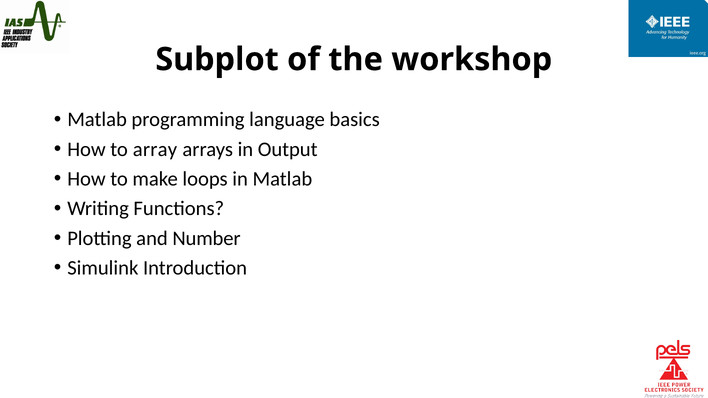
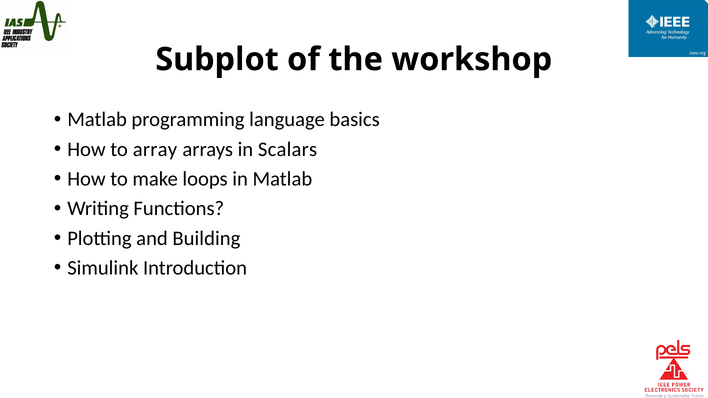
Output: Output -> Scalars (288, 149)
Number: Number -> Building (206, 238)
